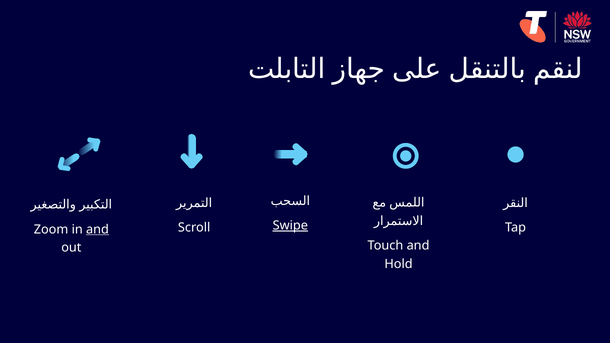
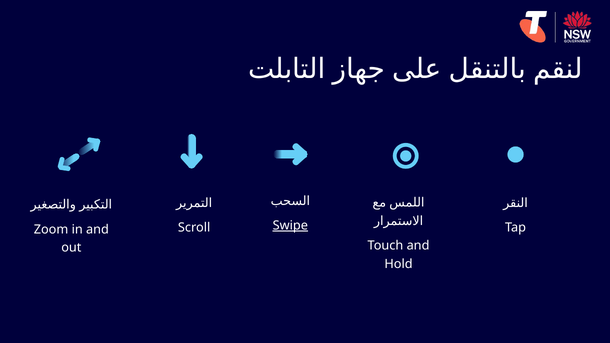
and underline: present -> none (98, 229)
